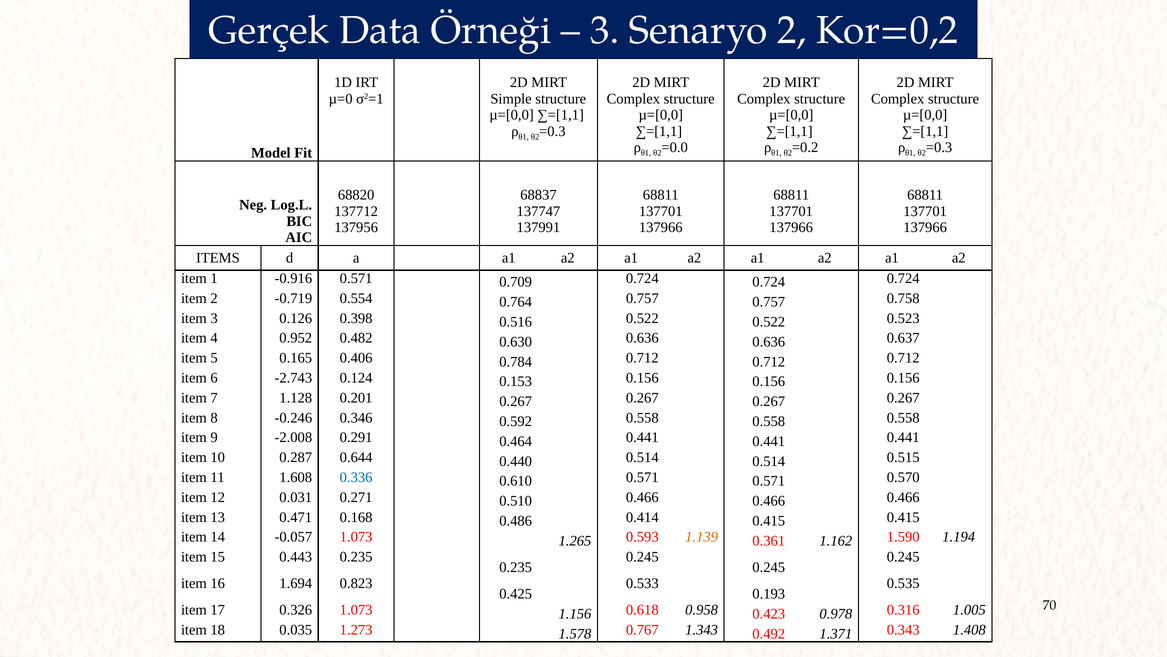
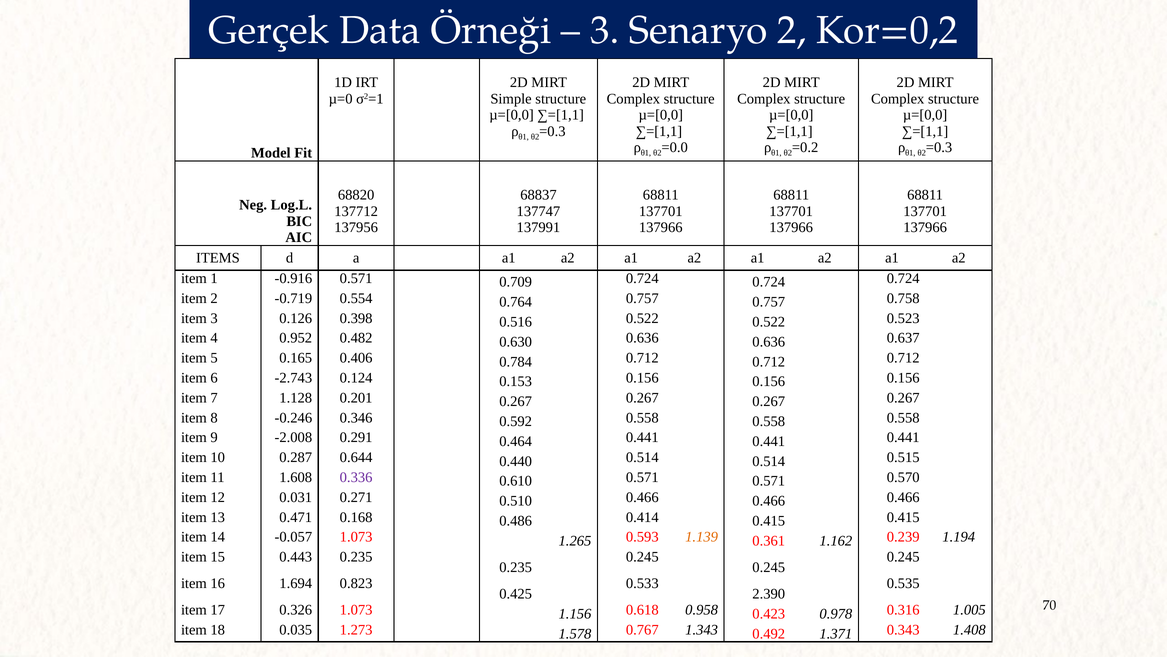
0.336 colour: blue -> purple (356, 477)
1.590: 1.590 -> 0.239 (903, 537)
0.193: 0.193 -> 2.390 (769, 594)
